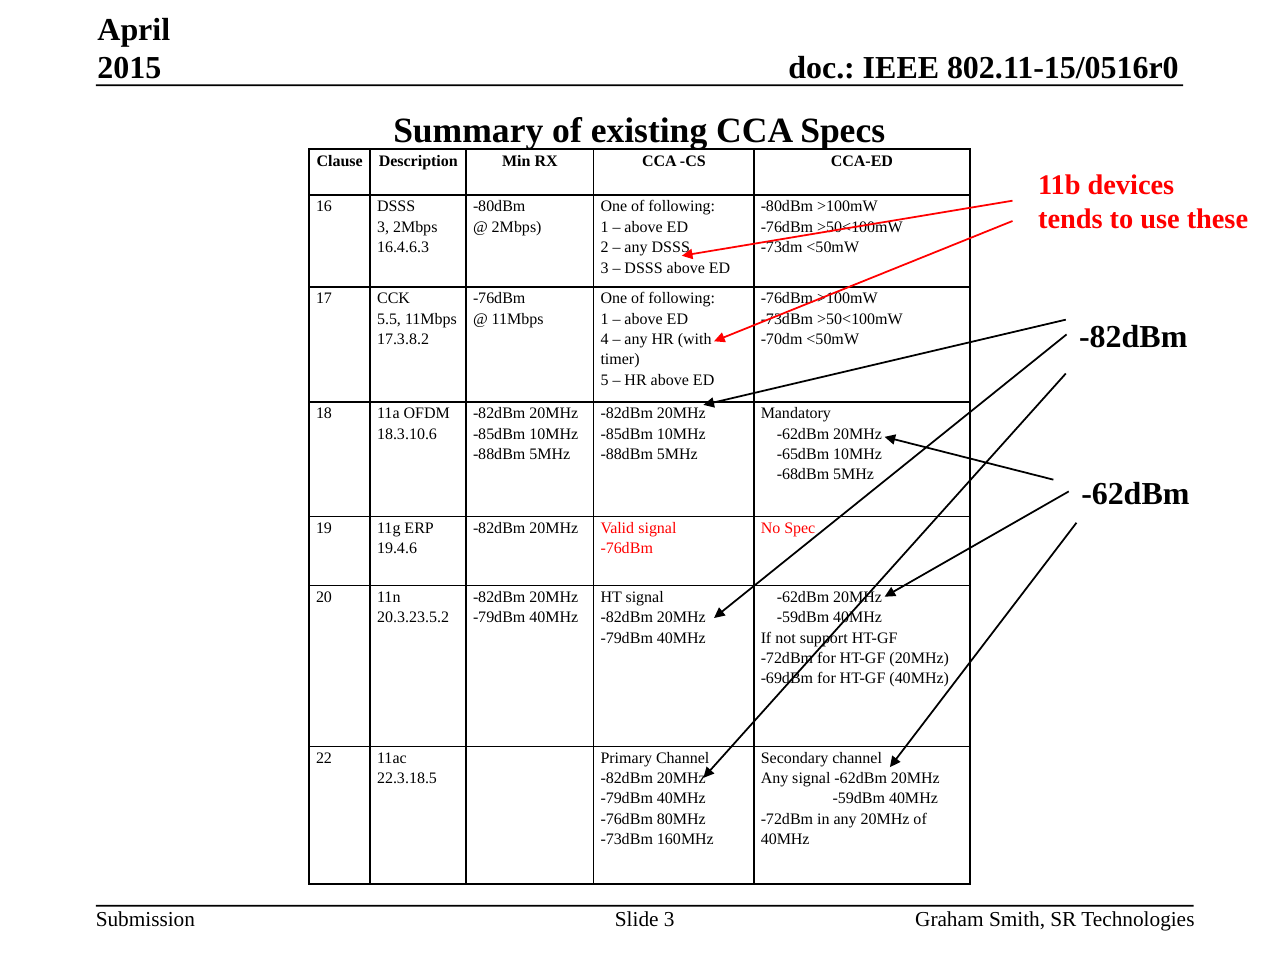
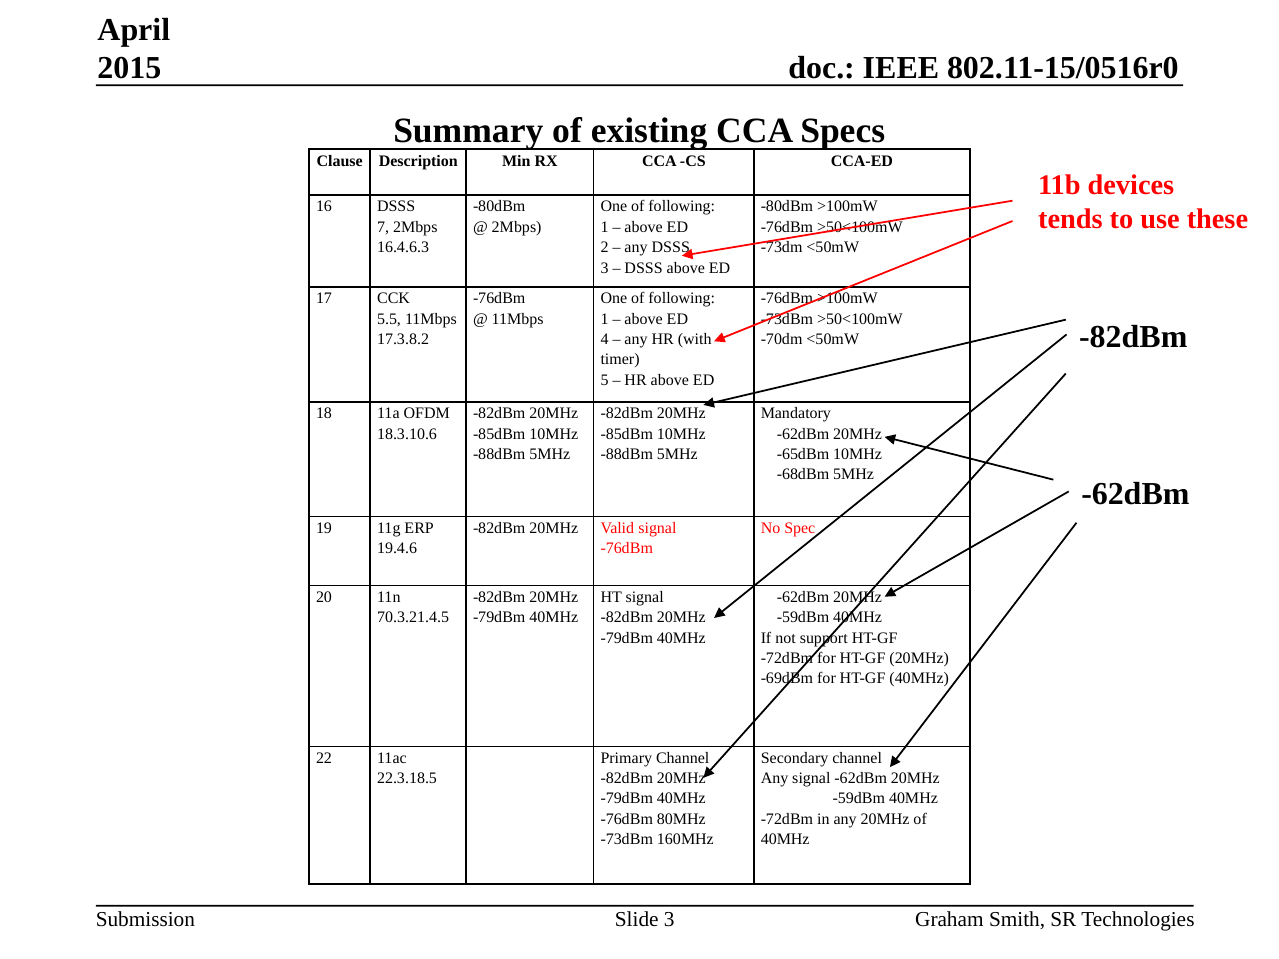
3: 3 -> 7 (383, 227)
20.3.23.5.2: 20.3.23.5.2 -> 70.3.21.4.5 (413, 618)
